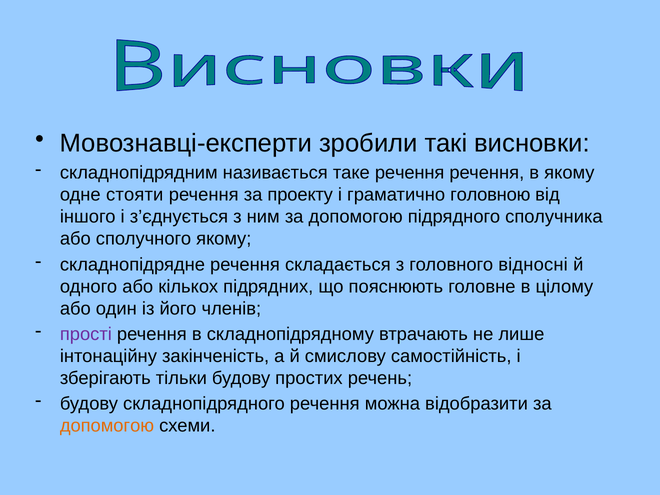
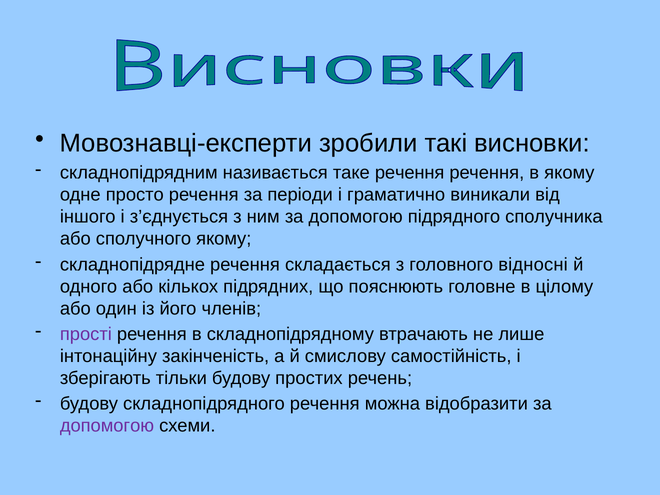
стояти: стояти -> просто (135, 195)
проекту: проекту -> періоди (300, 195)
головною: головною -> виникали (490, 195)
допомогою colour: orange -> purple (107, 426)
